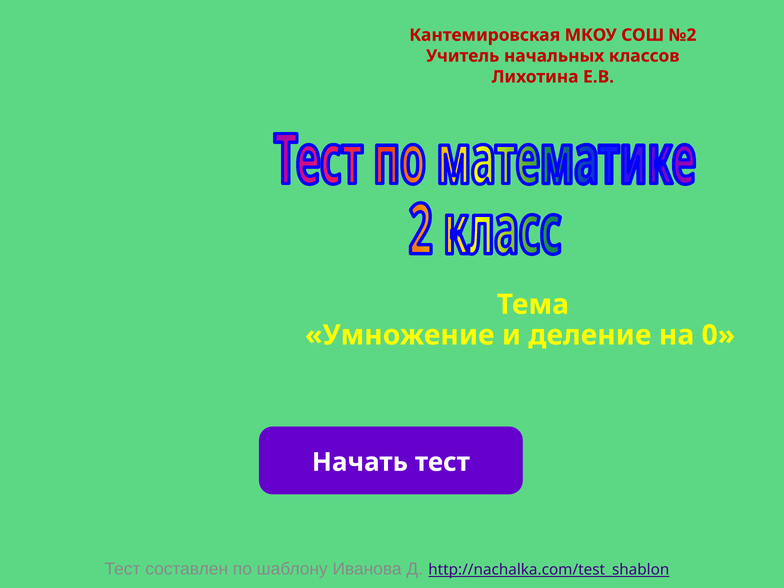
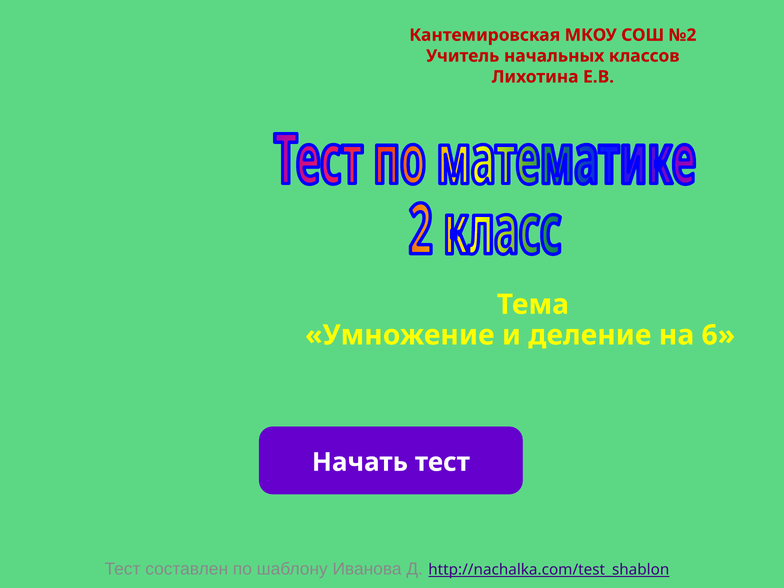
0: 0 -> 6 (718, 335)
